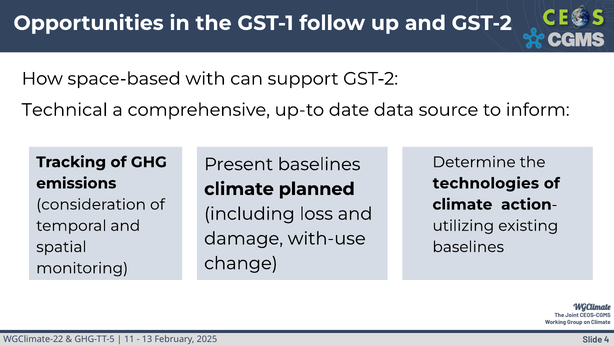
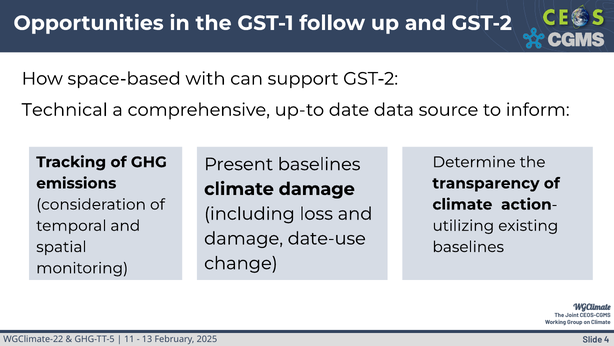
technologies: technologies -> transparency (486, 183)
climate planned: planned -> damage (317, 189)
with-use: with-use -> date-use (327, 238)
